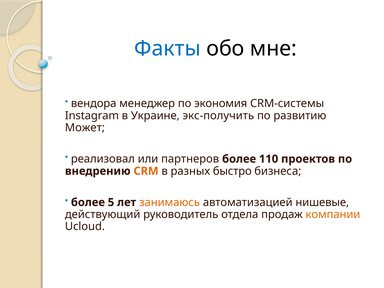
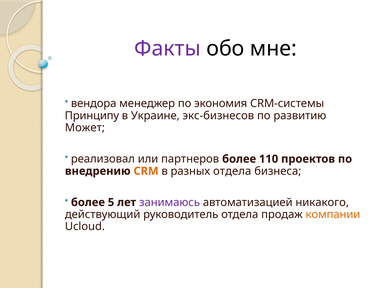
Факты colour: blue -> purple (168, 49)
Instagram: Instagram -> Принципу (92, 116)
экс-получить: экс-получить -> экс-бизнесов (218, 116)
разных быстро: быстро -> отдела (232, 171)
занимаюсь colour: orange -> purple (170, 202)
нишевые: нишевые -> никакого (322, 202)
